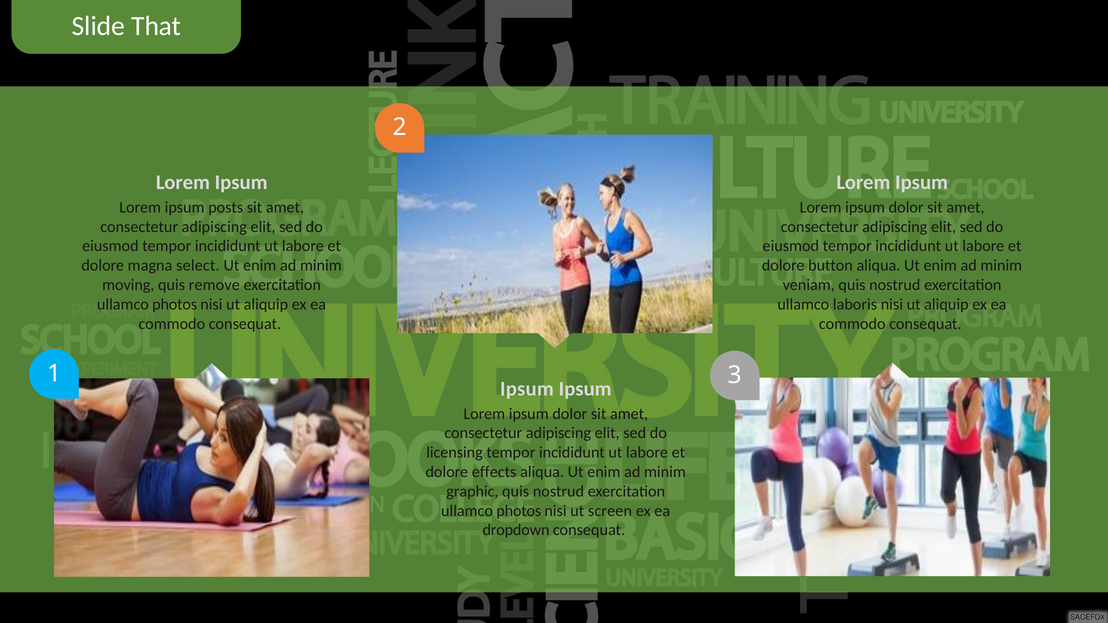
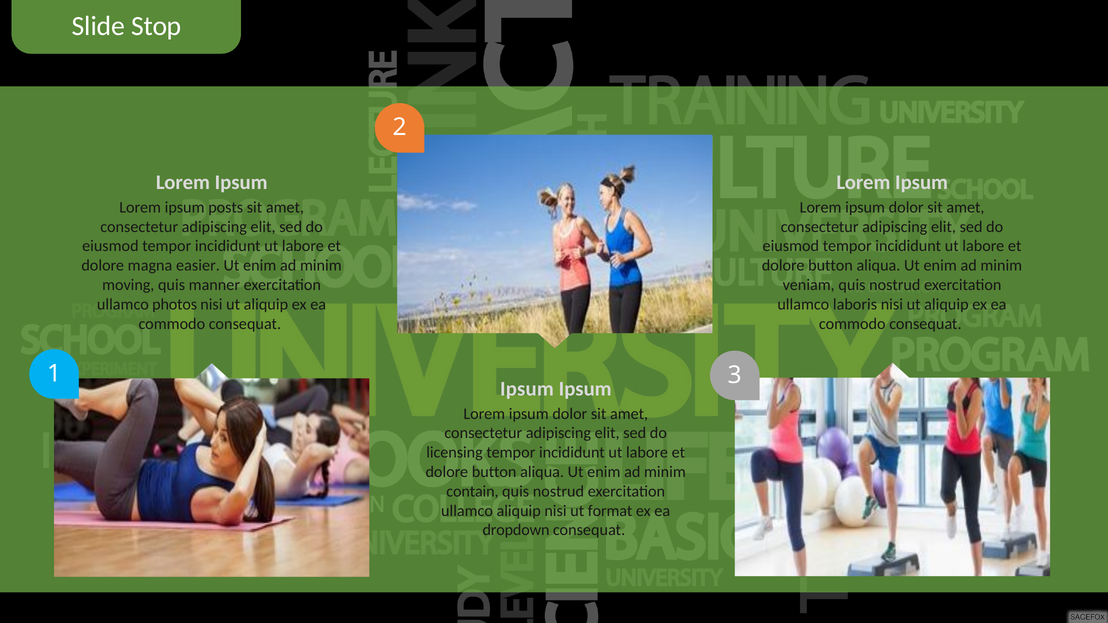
That: That -> Stop (156, 26)
select: select -> easier (198, 266)
remove: remove -> manner (214, 285)
effects: effects -> button (494, 472)
graphic: graphic -> contain (472, 492)
photos: photos -> aliquip (519, 511)
screen: screen -> format (610, 511)
